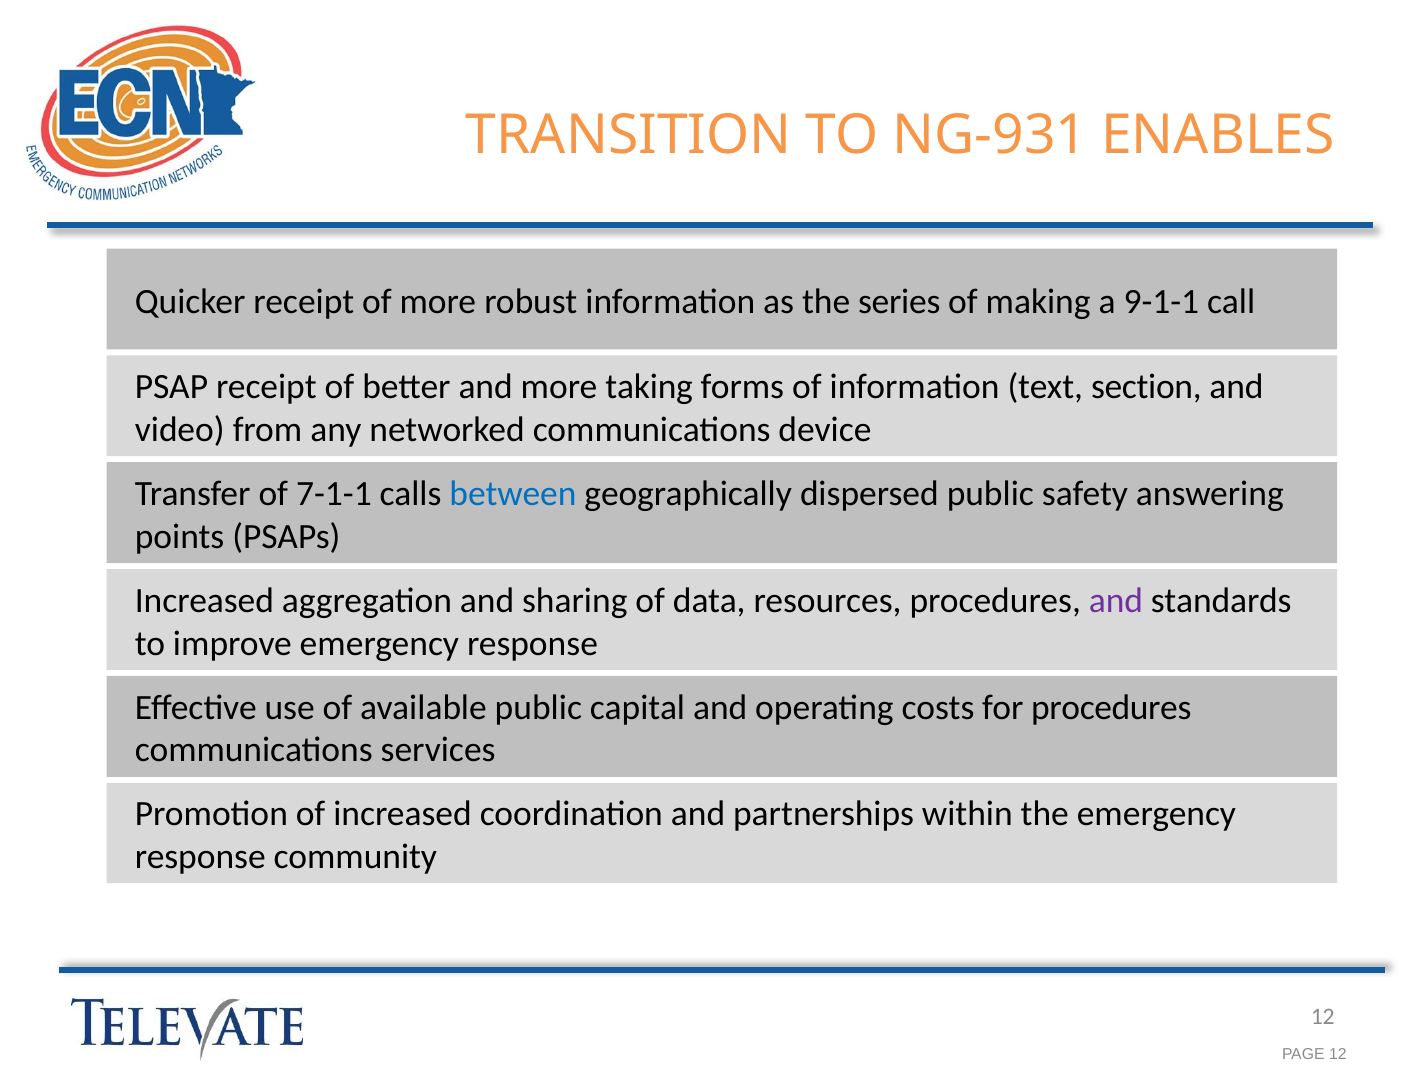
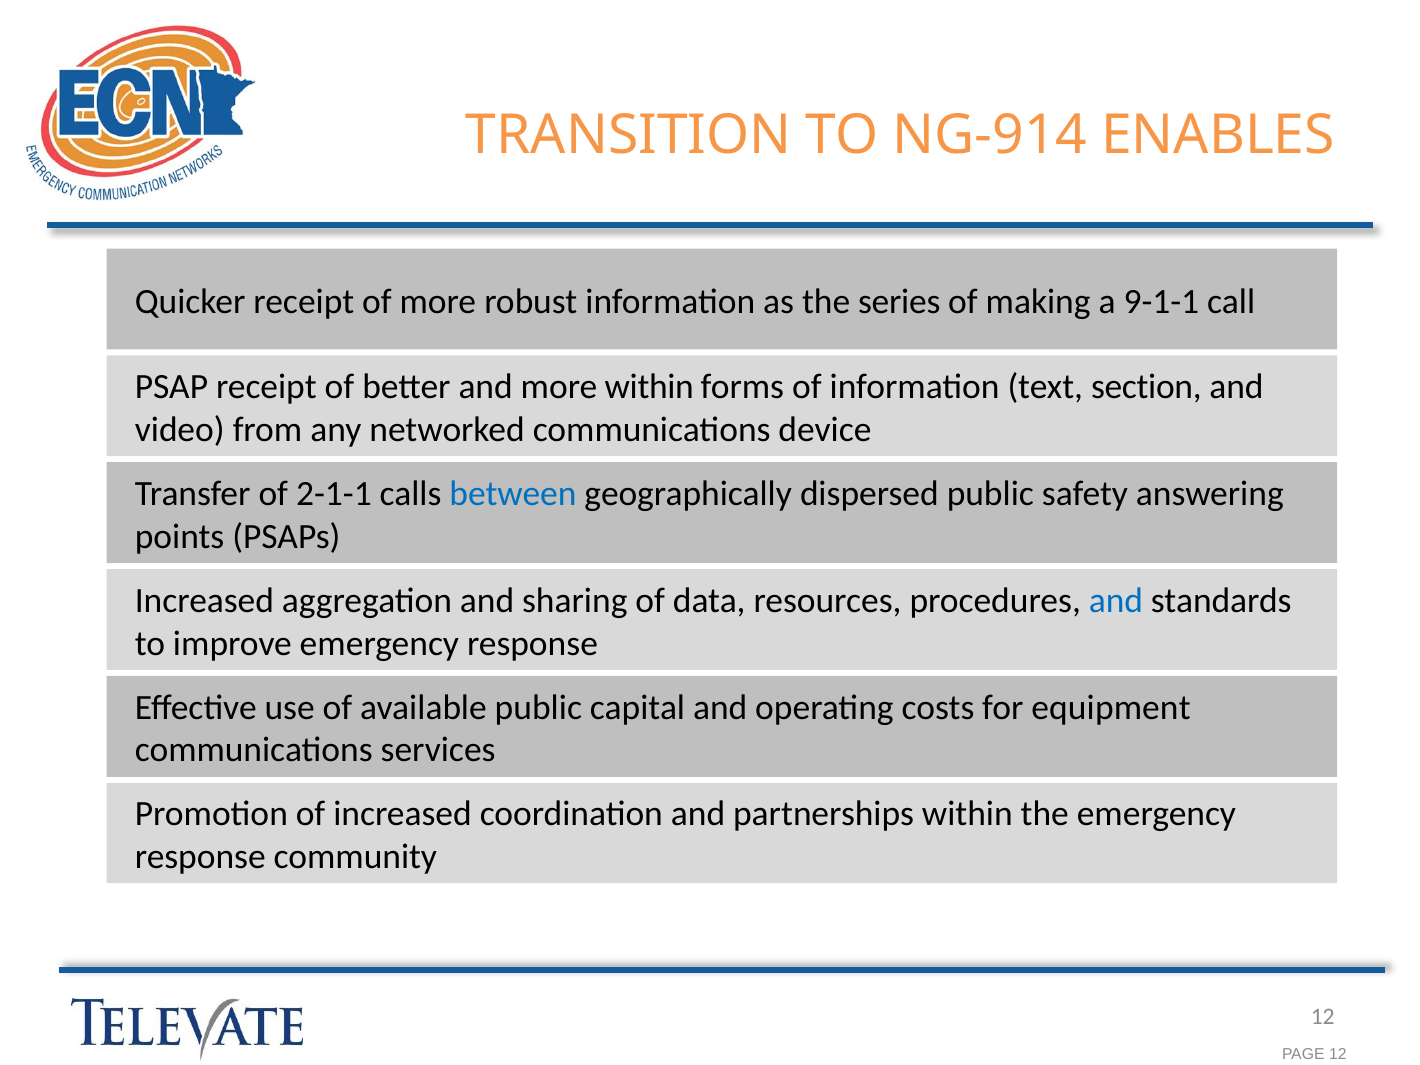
NG-931: NG-931 -> NG-914 (990, 135)
more taking: taking -> within (649, 387)
7-1-1: 7-1-1 -> 2-1-1 (334, 494)
and colour: purple -> blue (1116, 601)
for procedures: procedures -> equipment (1111, 708)
